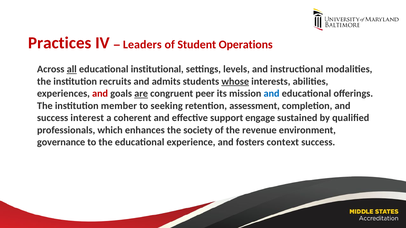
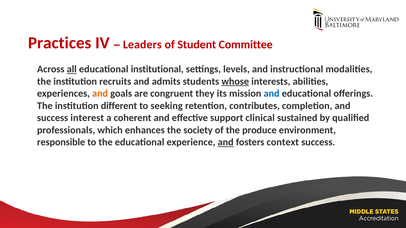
Operations: Operations -> Committee (246, 45)
and colour: red -> orange (100, 94)
are underline: present -> none (141, 94)
peer: peer -> they (205, 94)
member: member -> different (119, 106)
assessment: assessment -> contributes (254, 106)
engage: engage -> clinical (260, 118)
revenue: revenue -> produce (259, 130)
governance: governance -> responsible (61, 142)
and underline: none -> present (226, 142)
